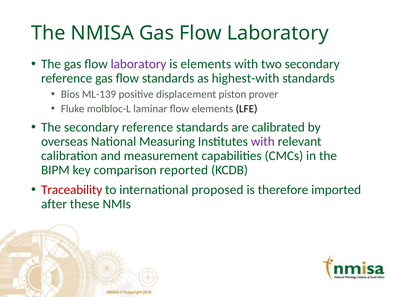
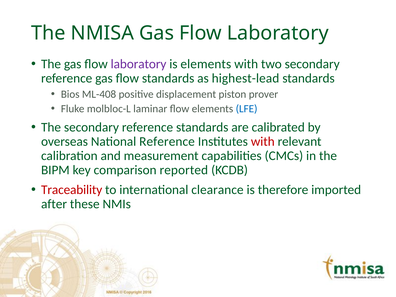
highest-with: highest-with -> highest-lead (245, 78)
ML-139: ML-139 -> ML-408 (99, 94)
LFE colour: black -> blue (247, 109)
National Measuring: Measuring -> Reference (167, 142)
with colour: purple -> red (263, 142)
proposed: proposed -> clearance (217, 190)
